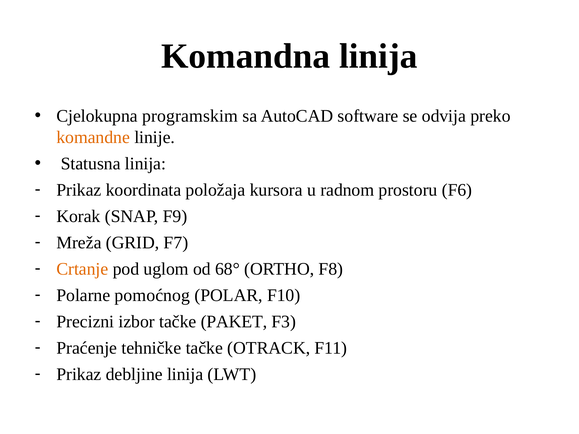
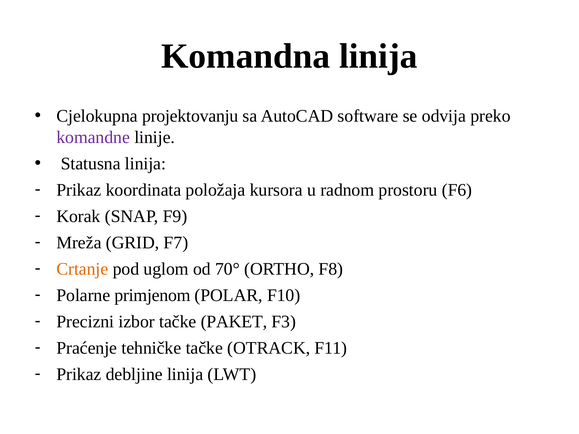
programskim: programskim -> projektovanju (190, 116)
komandne colour: orange -> purple (93, 137)
68°: 68° -> 70° (227, 269)
pomoćnog: pomoćnog -> primjenom (152, 296)
